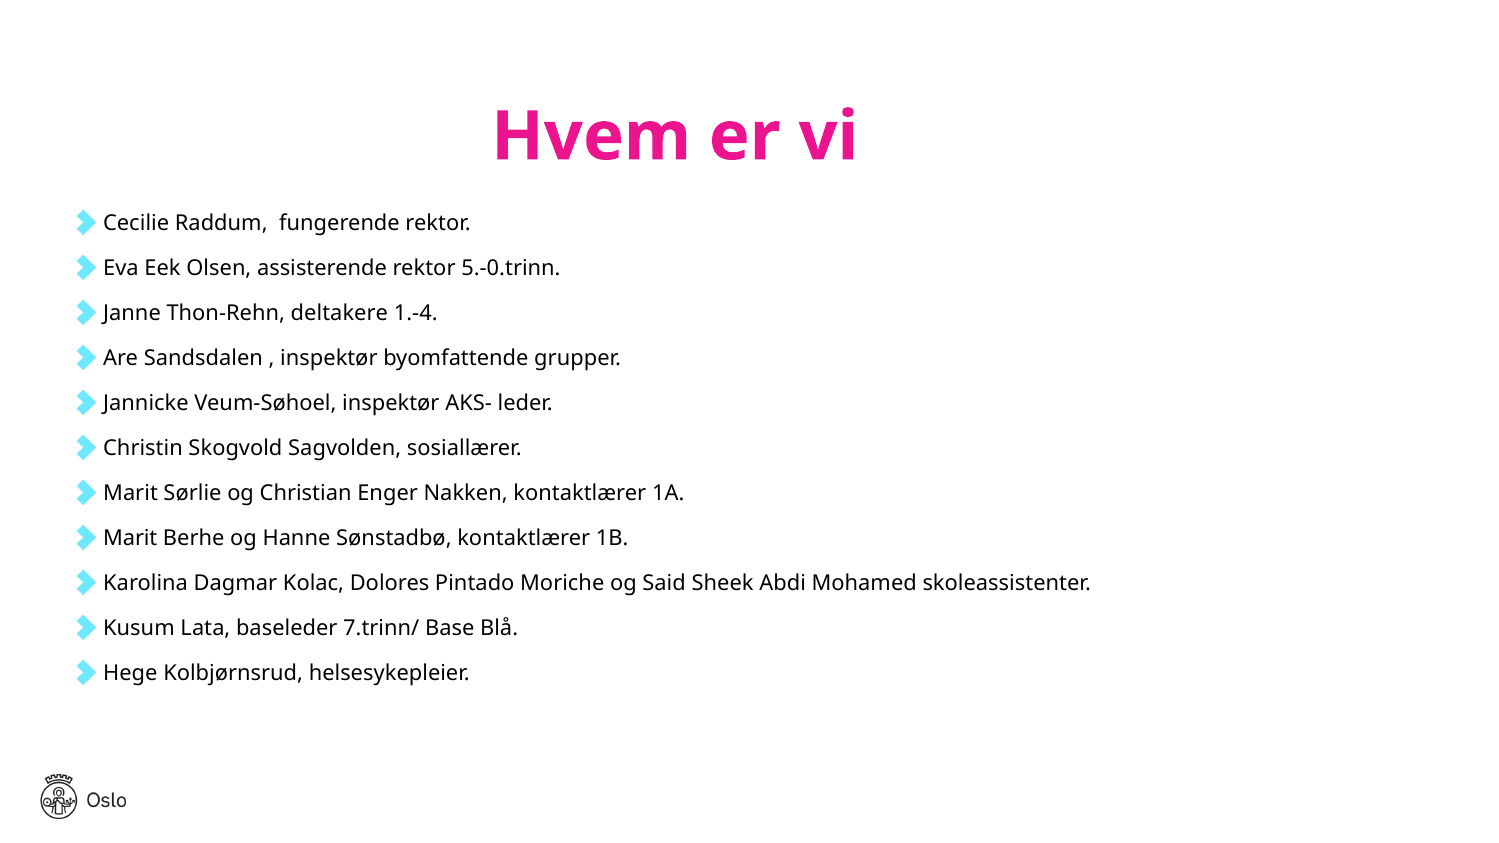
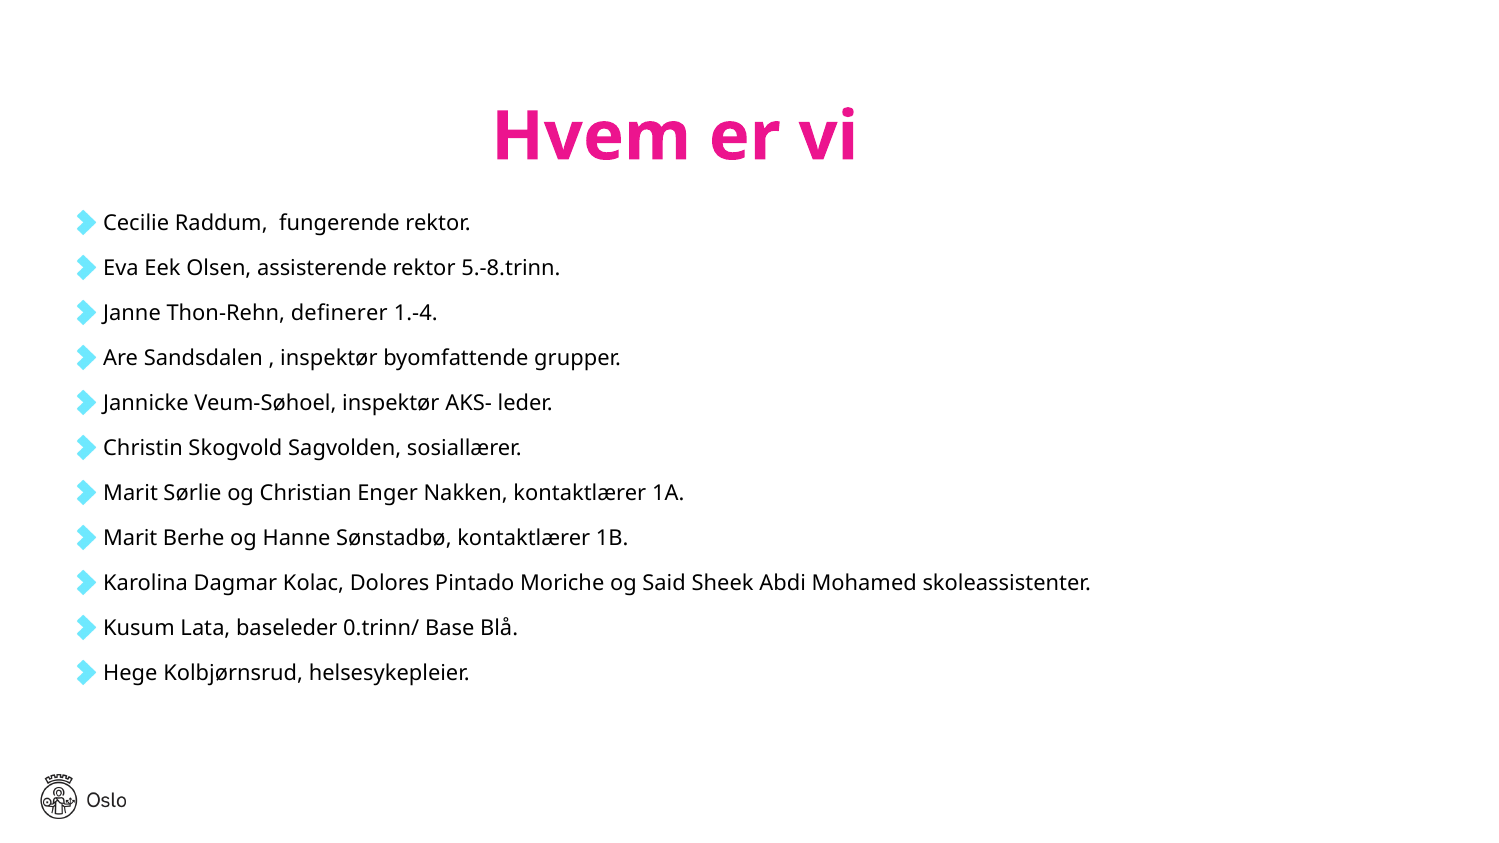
5.-0.trinn: 5.-0.trinn -> 5.-8.trinn (511, 269)
deltakere: deltakere -> definerer (339, 314)
7.trinn/: 7.trinn/ -> 0.trinn/ (381, 628)
